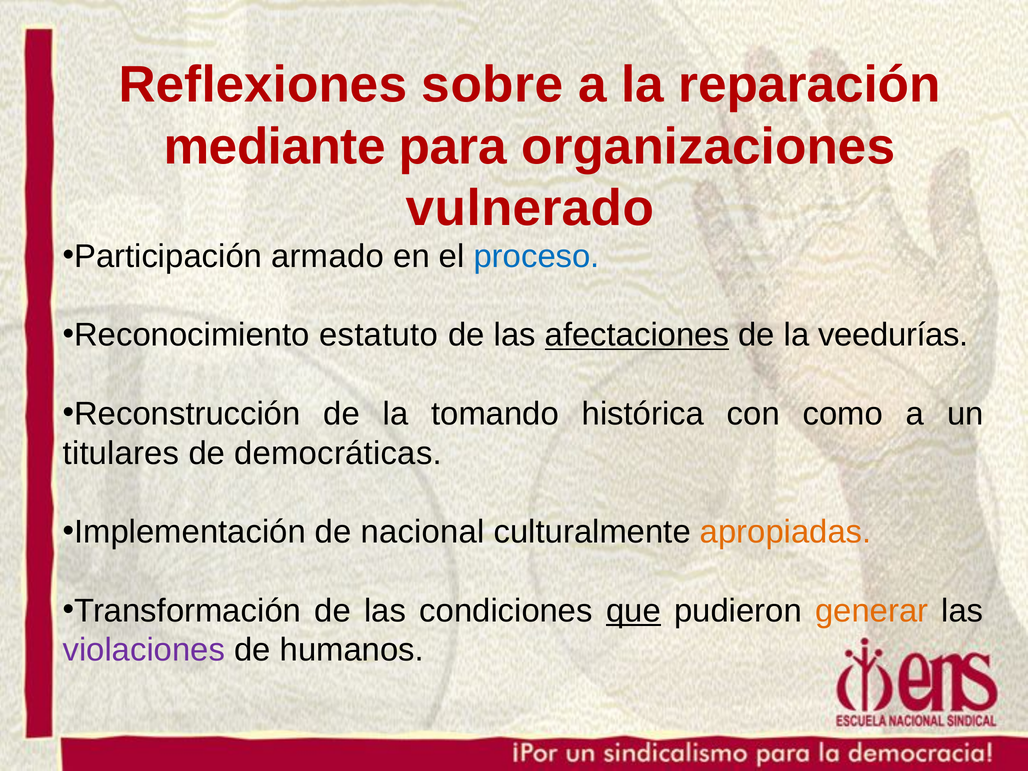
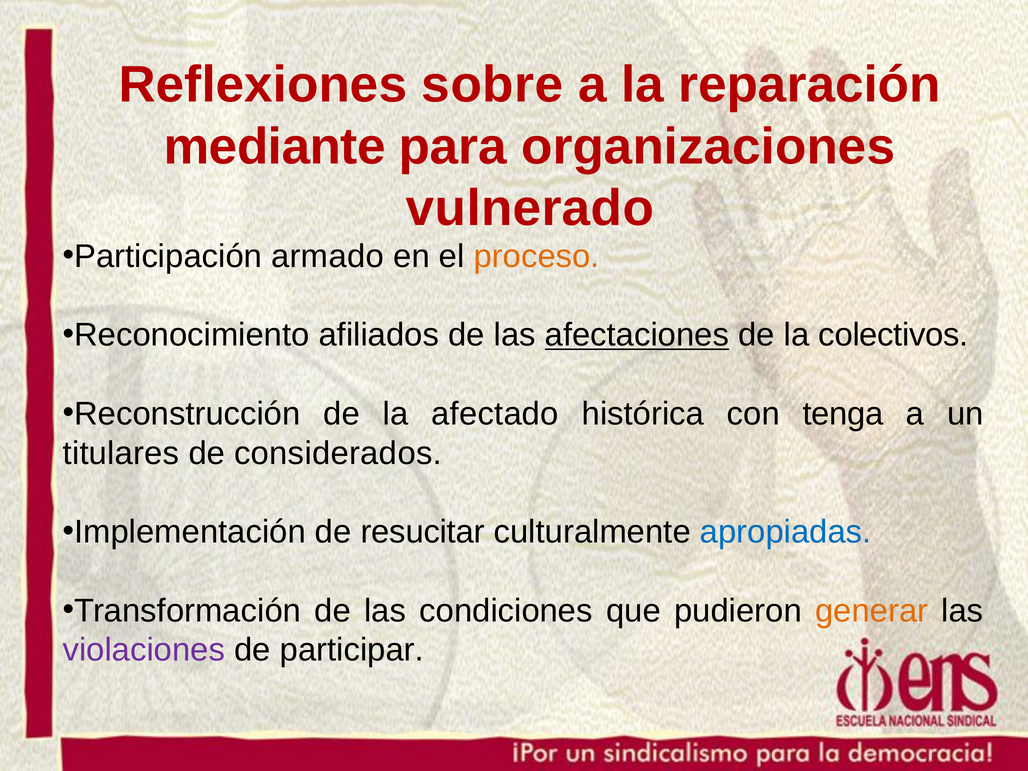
proceso colour: blue -> orange (537, 256)
estatuto: estatuto -> afiliados (379, 335)
veedurías: veedurías -> colectivos (893, 335)
tomando: tomando -> afectado (495, 414)
como: como -> tenga (843, 414)
democráticas: democráticas -> considerados (338, 453)
nacional: nacional -> resucitar (423, 532)
apropiadas colour: orange -> blue (786, 532)
que underline: present -> none (633, 611)
humanos: humanos -> participar (352, 650)
